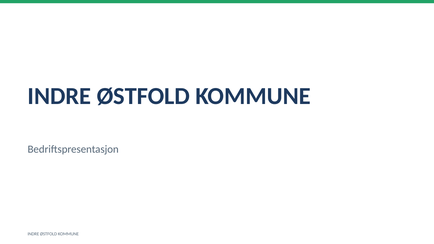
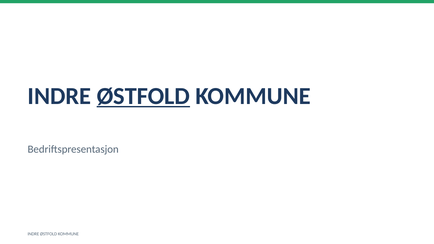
ØSTFOLD underline: none -> present (143, 96)
